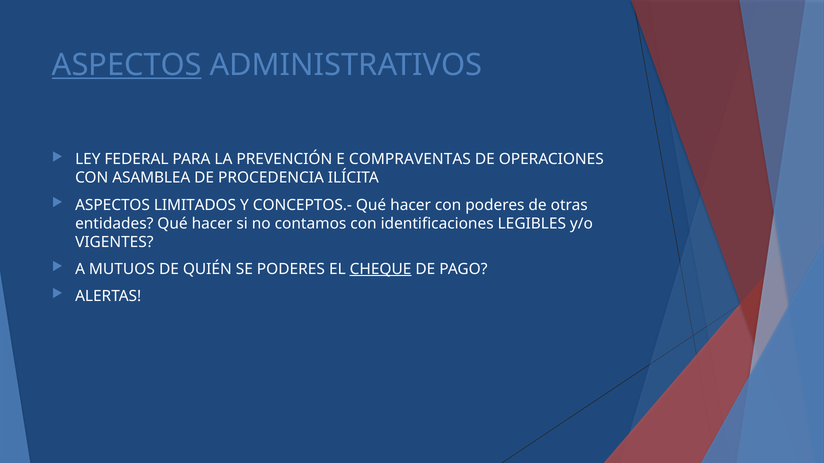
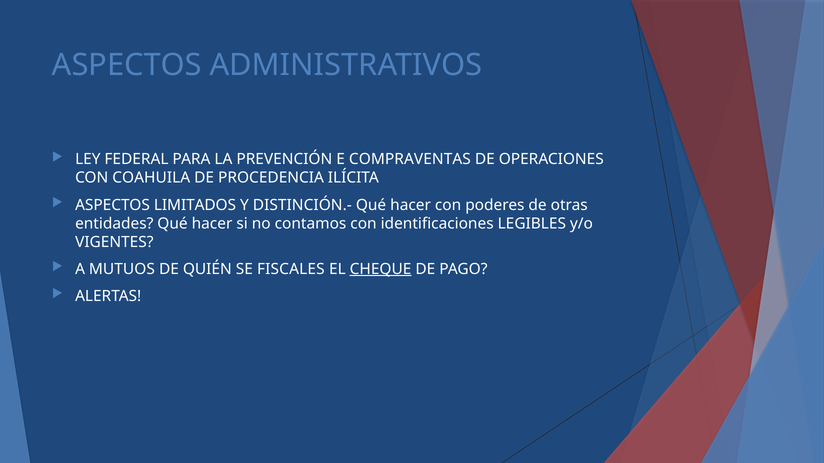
ASPECTOS underline: present -> none (127, 65)
ASAMBLEA: ASAMBLEA -> COAHUILA (151, 178)
CONCEPTOS.-: CONCEPTOS.- -> DISTINCIÓN.- (302, 205)
SE PODERES: PODERES -> FISCALES (291, 269)
